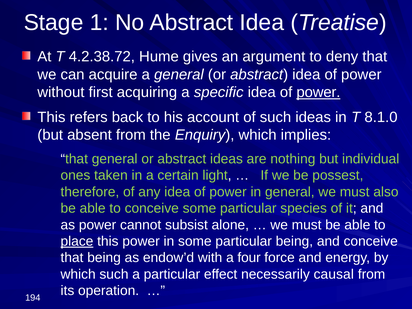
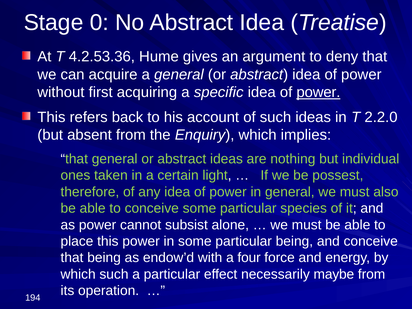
1: 1 -> 0 (99, 23)
4.2.38.72: 4.2.38.72 -> 4.2.53.36 (102, 57)
8.1.0: 8.1.0 -> 2.2.0 (381, 117)
place underline: present -> none (77, 241)
causal: causal -> maybe (334, 274)
